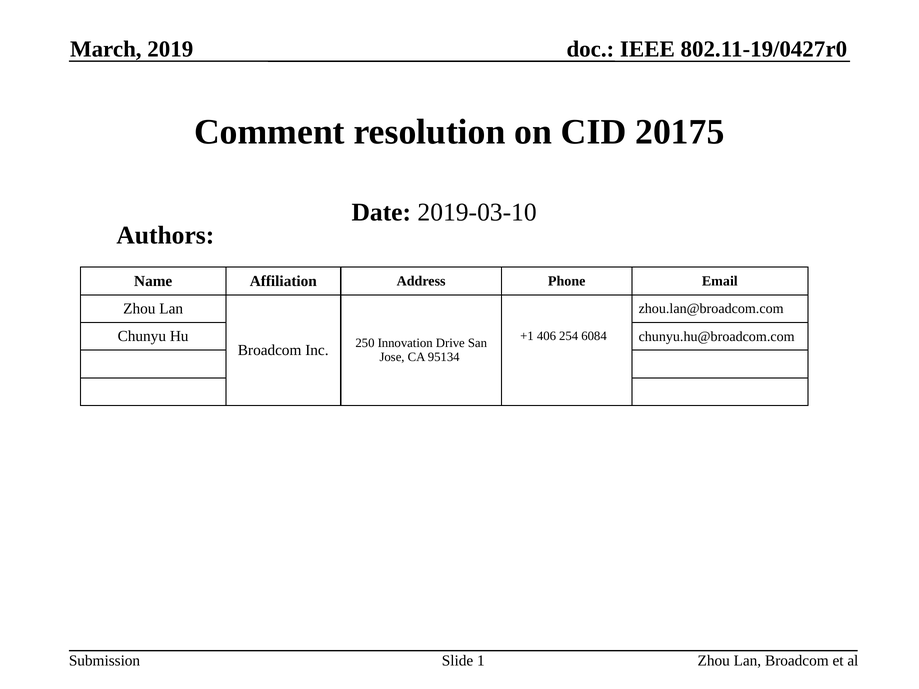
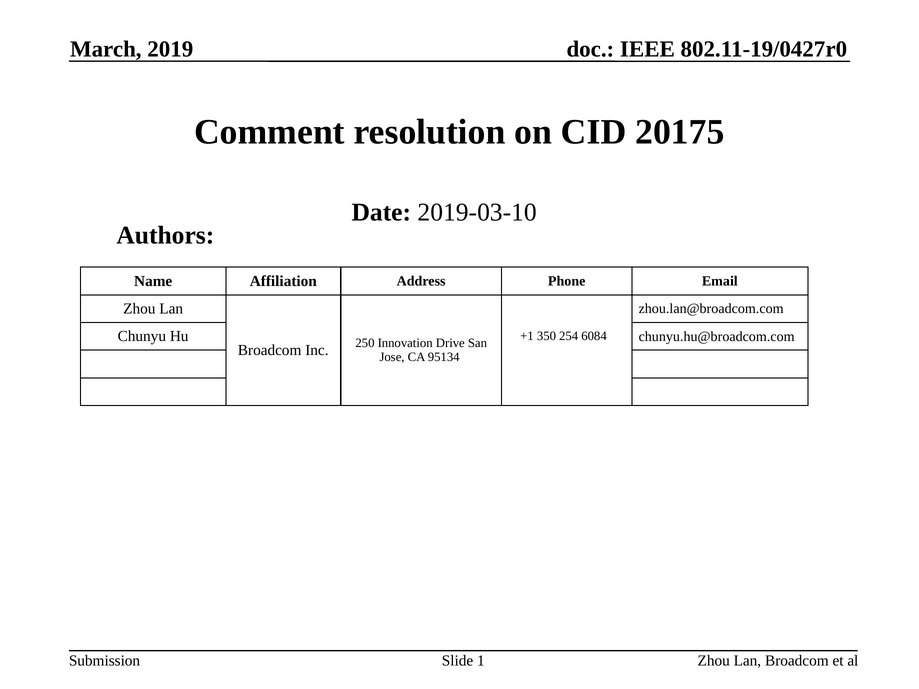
406: 406 -> 350 (546, 336)
